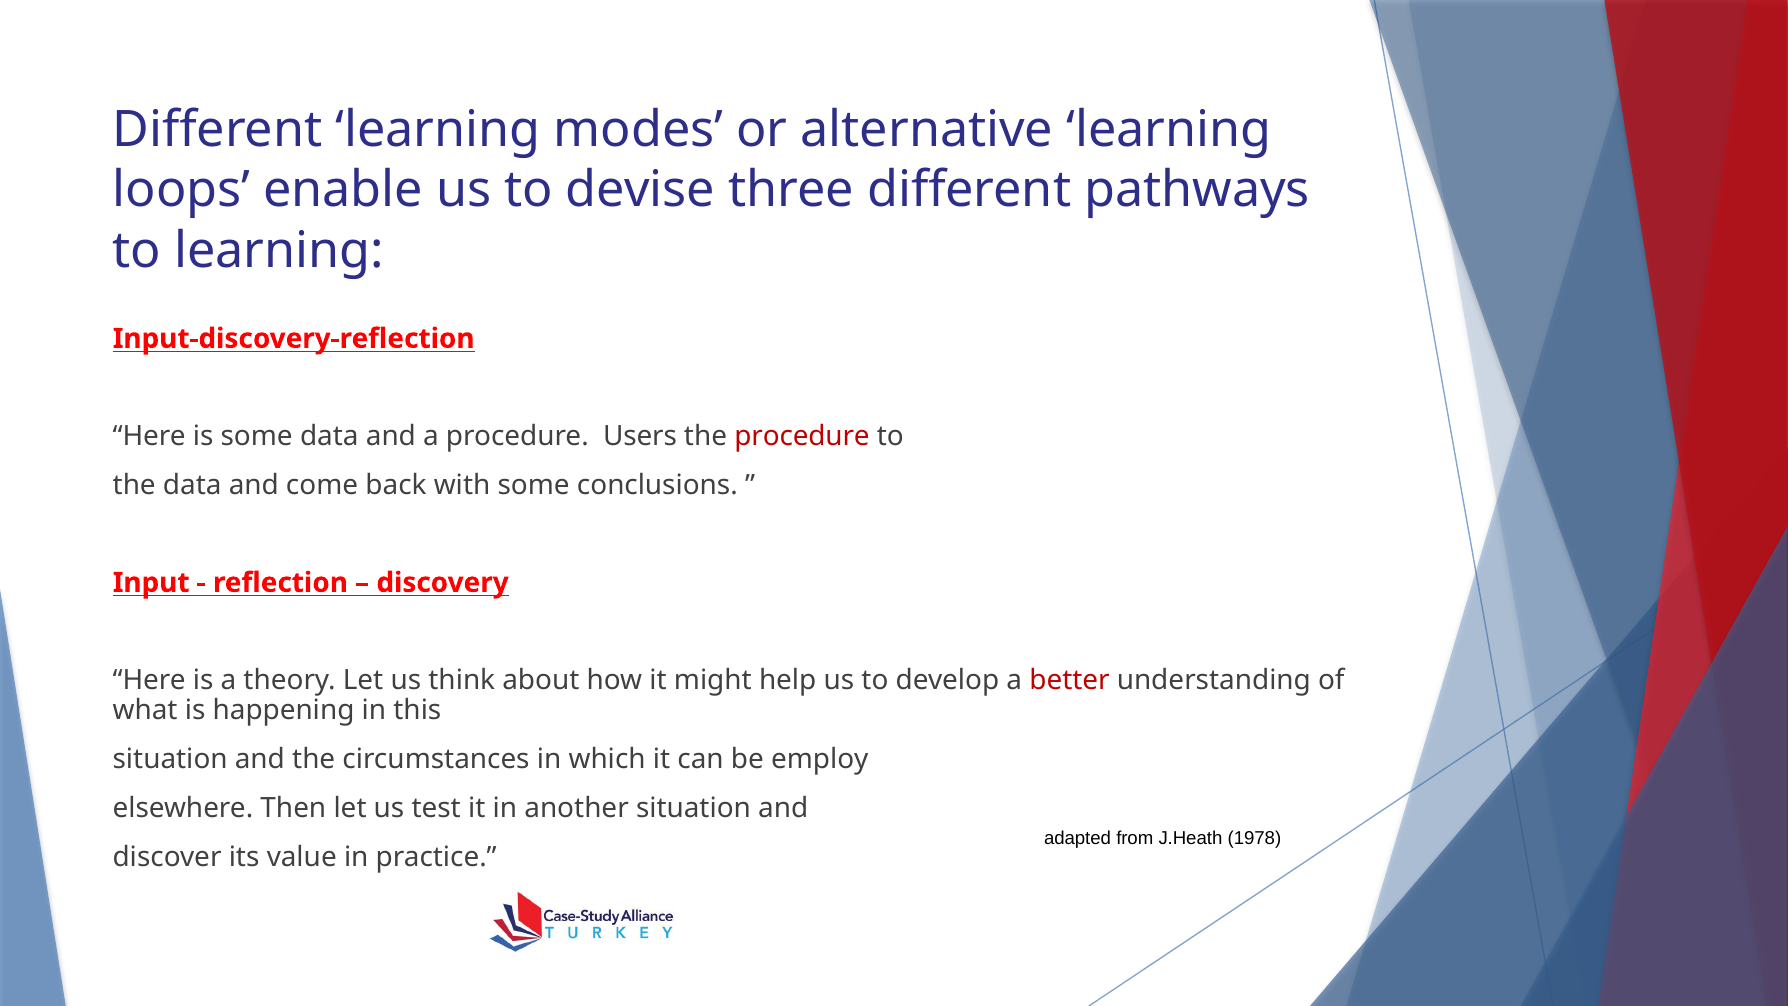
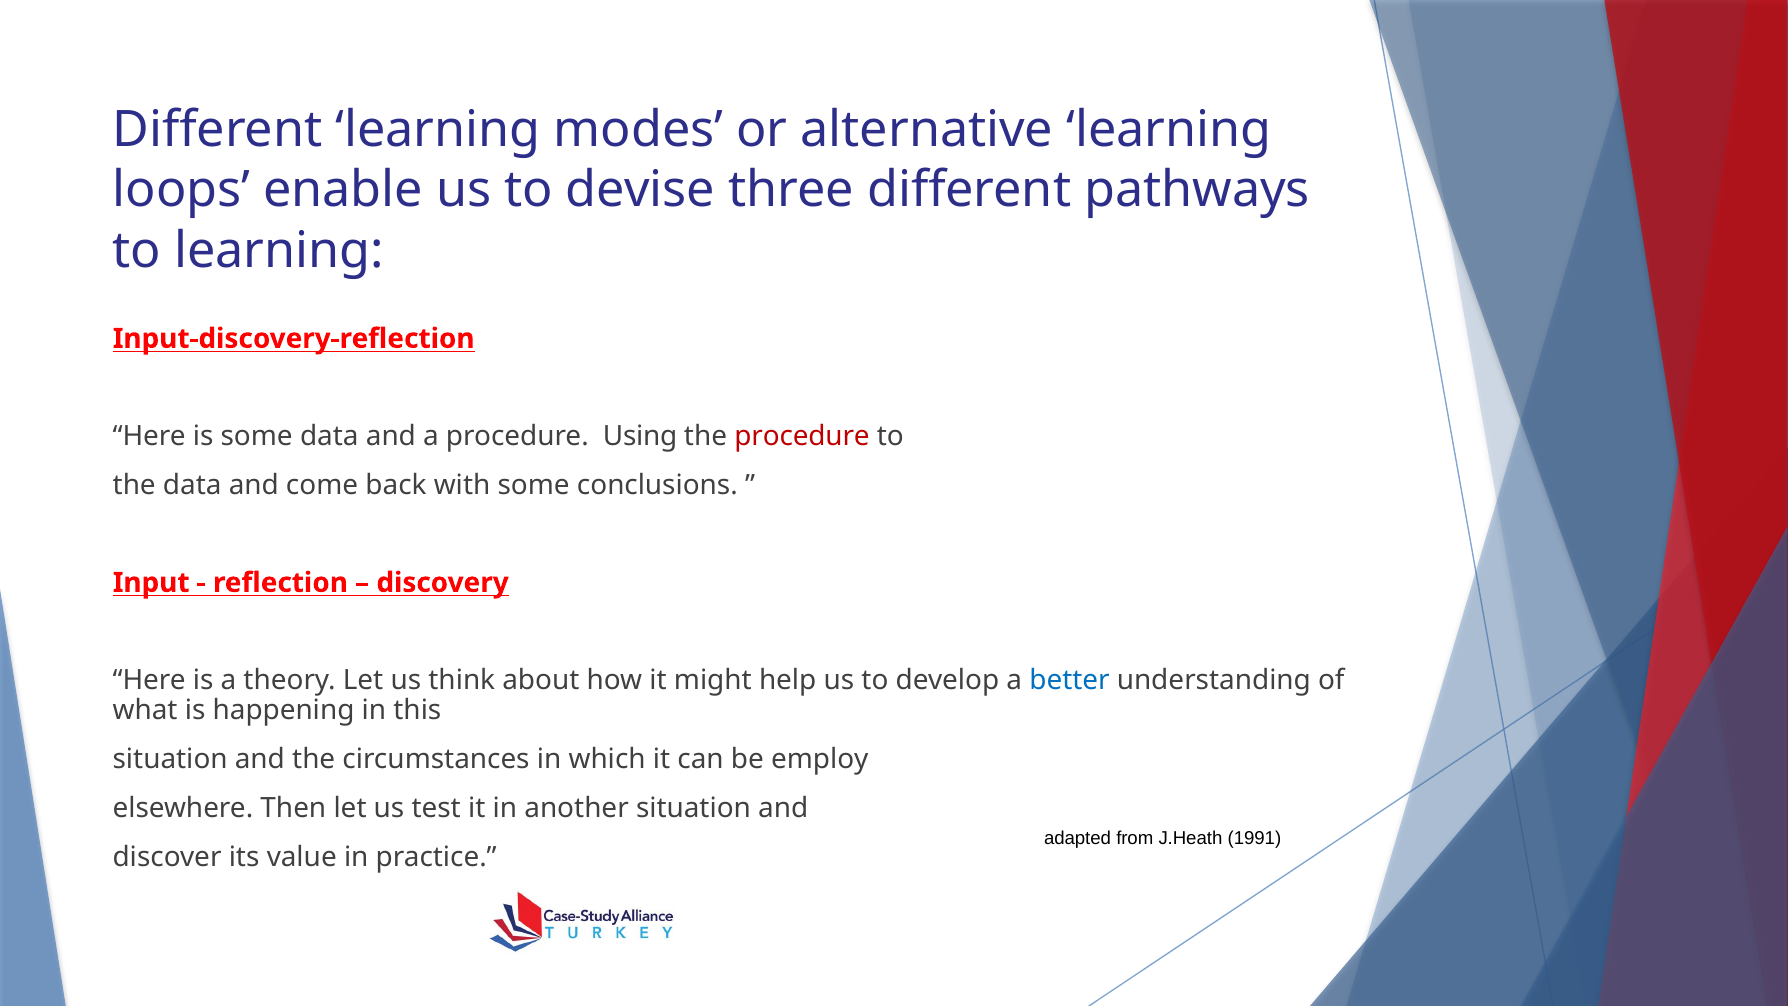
Users: Users -> Using (640, 436)
better colour: red -> blue (1070, 680)
1978: 1978 -> 1991 (1254, 838)
